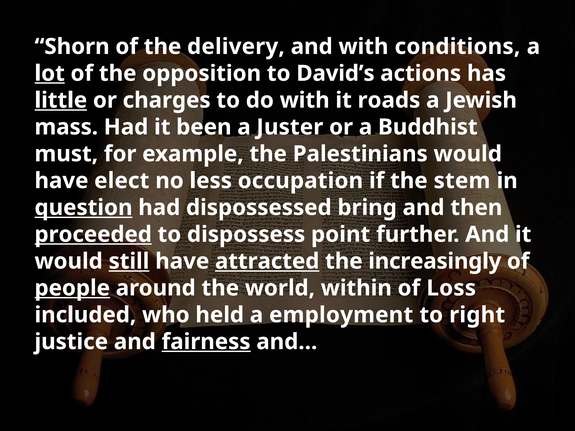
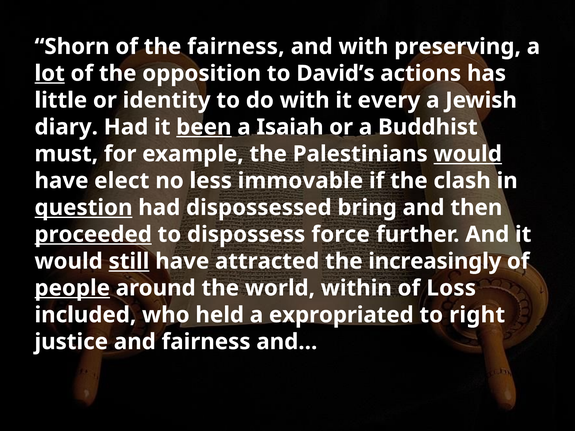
the delivery: delivery -> fairness (236, 47)
conditions: conditions -> preserving (458, 47)
little underline: present -> none (61, 100)
charges: charges -> identity (167, 100)
roads: roads -> every (389, 100)
mass: mass -> diary (66, 127)
been underline: none -> present (204, 127)
Juster: Juster -> Isaiah (290, 127)
would underline: none -> present (468, 154)
occupation: occupation -> immovable (300, 181)
stem: stem -> clash (462, 181)
point: point -> force (341, 235)
attracted underline: present -> none (267, 261)
employment: employment -> expropriated (341, 315)
fairness underline: present -> none (206, 342)
